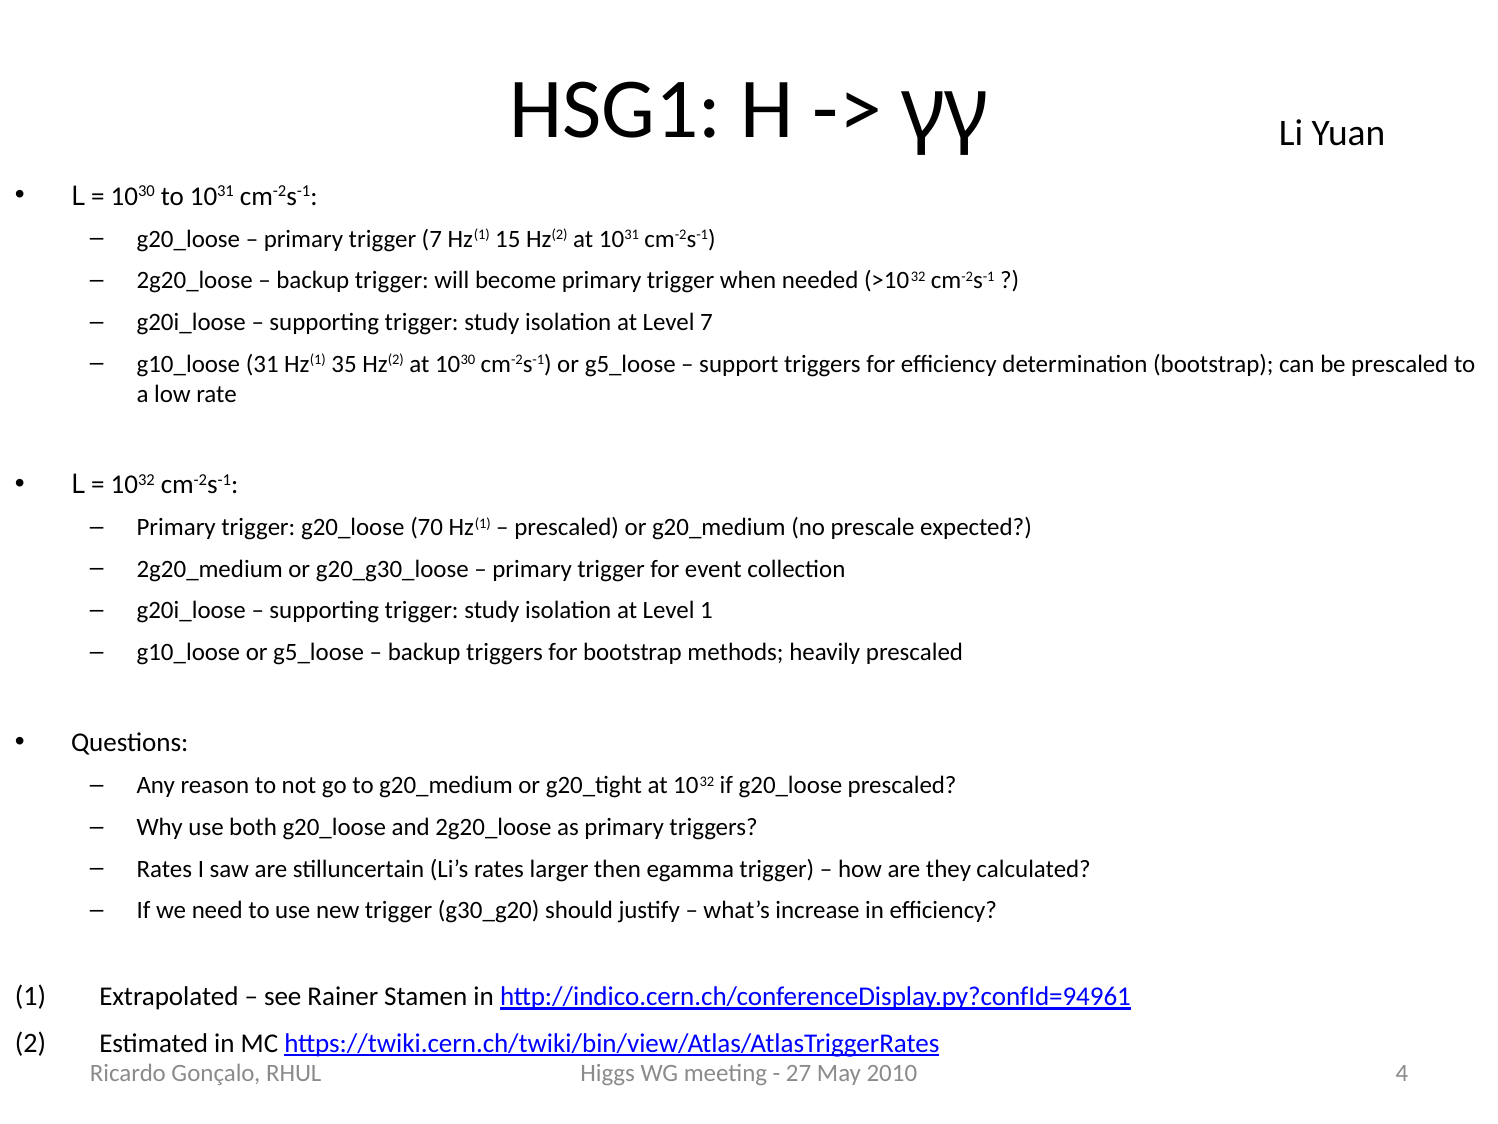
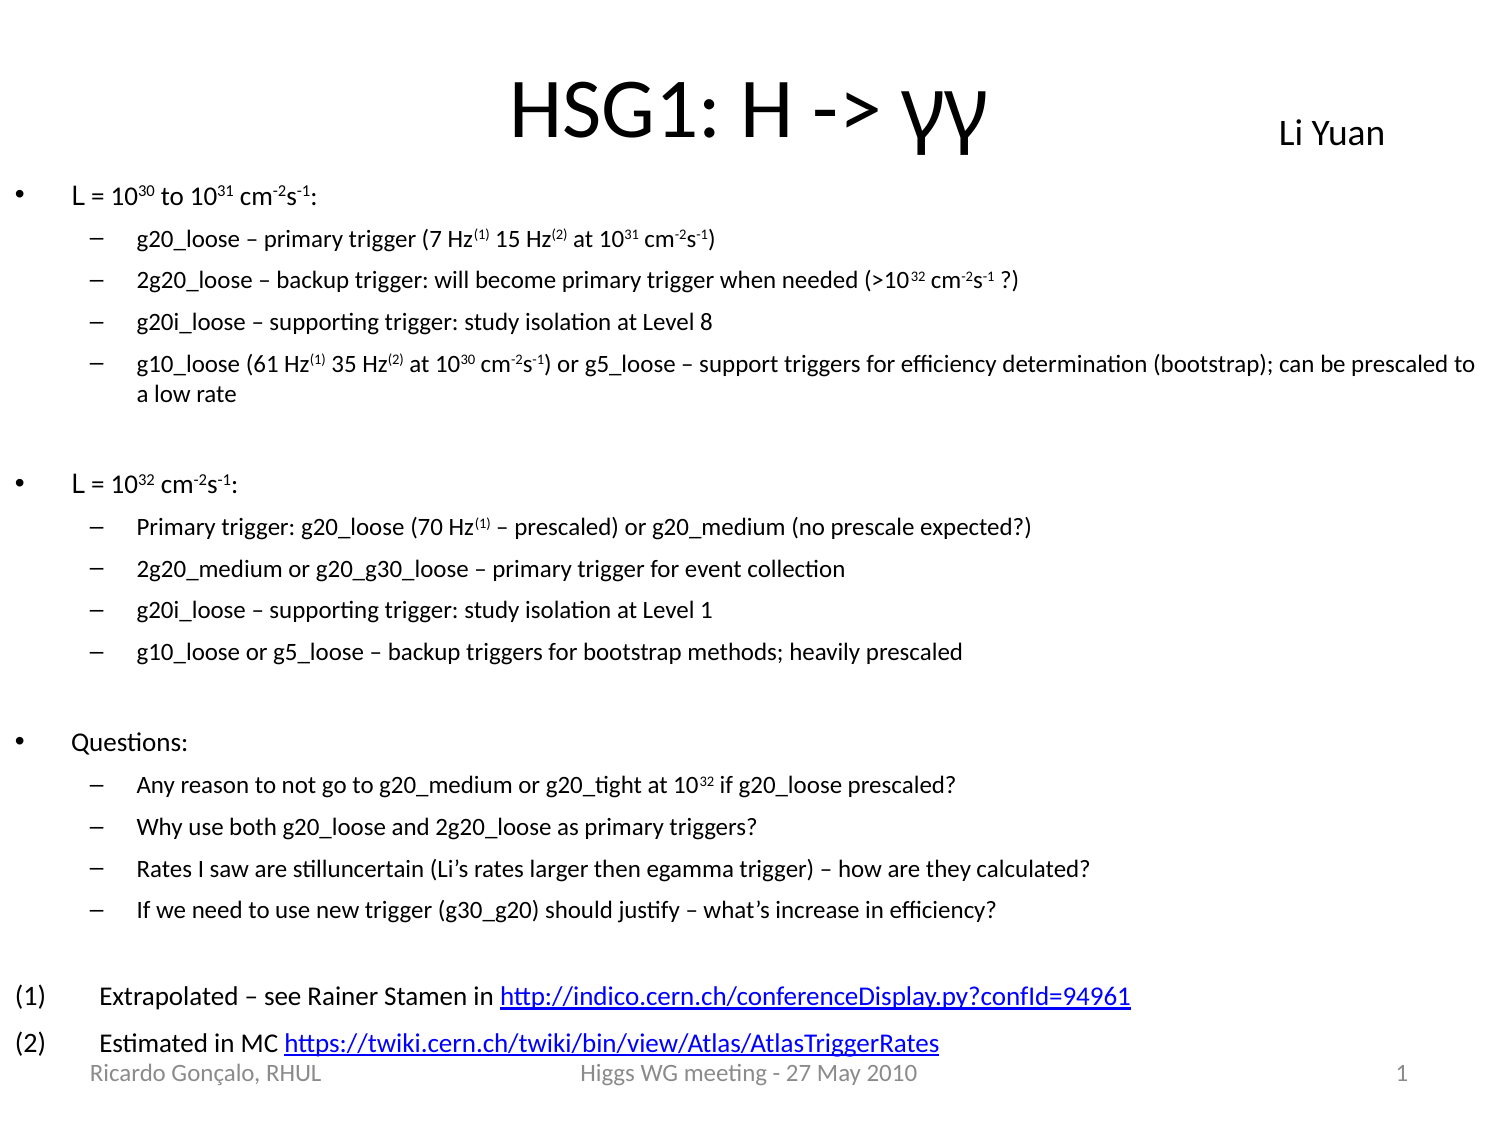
Level 7: 7 -> 8 (706, 322)
31: 31 -> 61 (262, 364)
2010 4: 4 -> 1 (1402, 1073)
